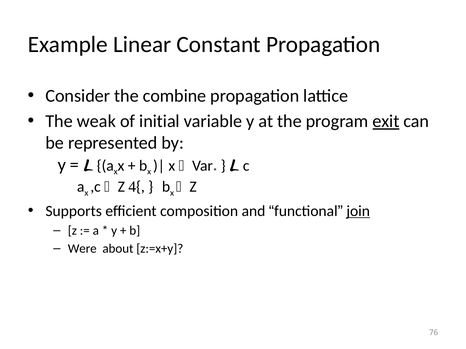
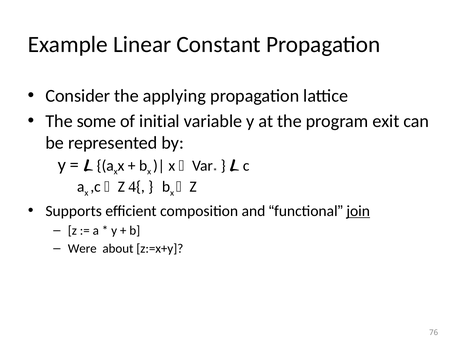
combine: combine -> applying (174, 96)
weak: weak -> some (96, 121)
exit underline: present -> none (386, 121)
